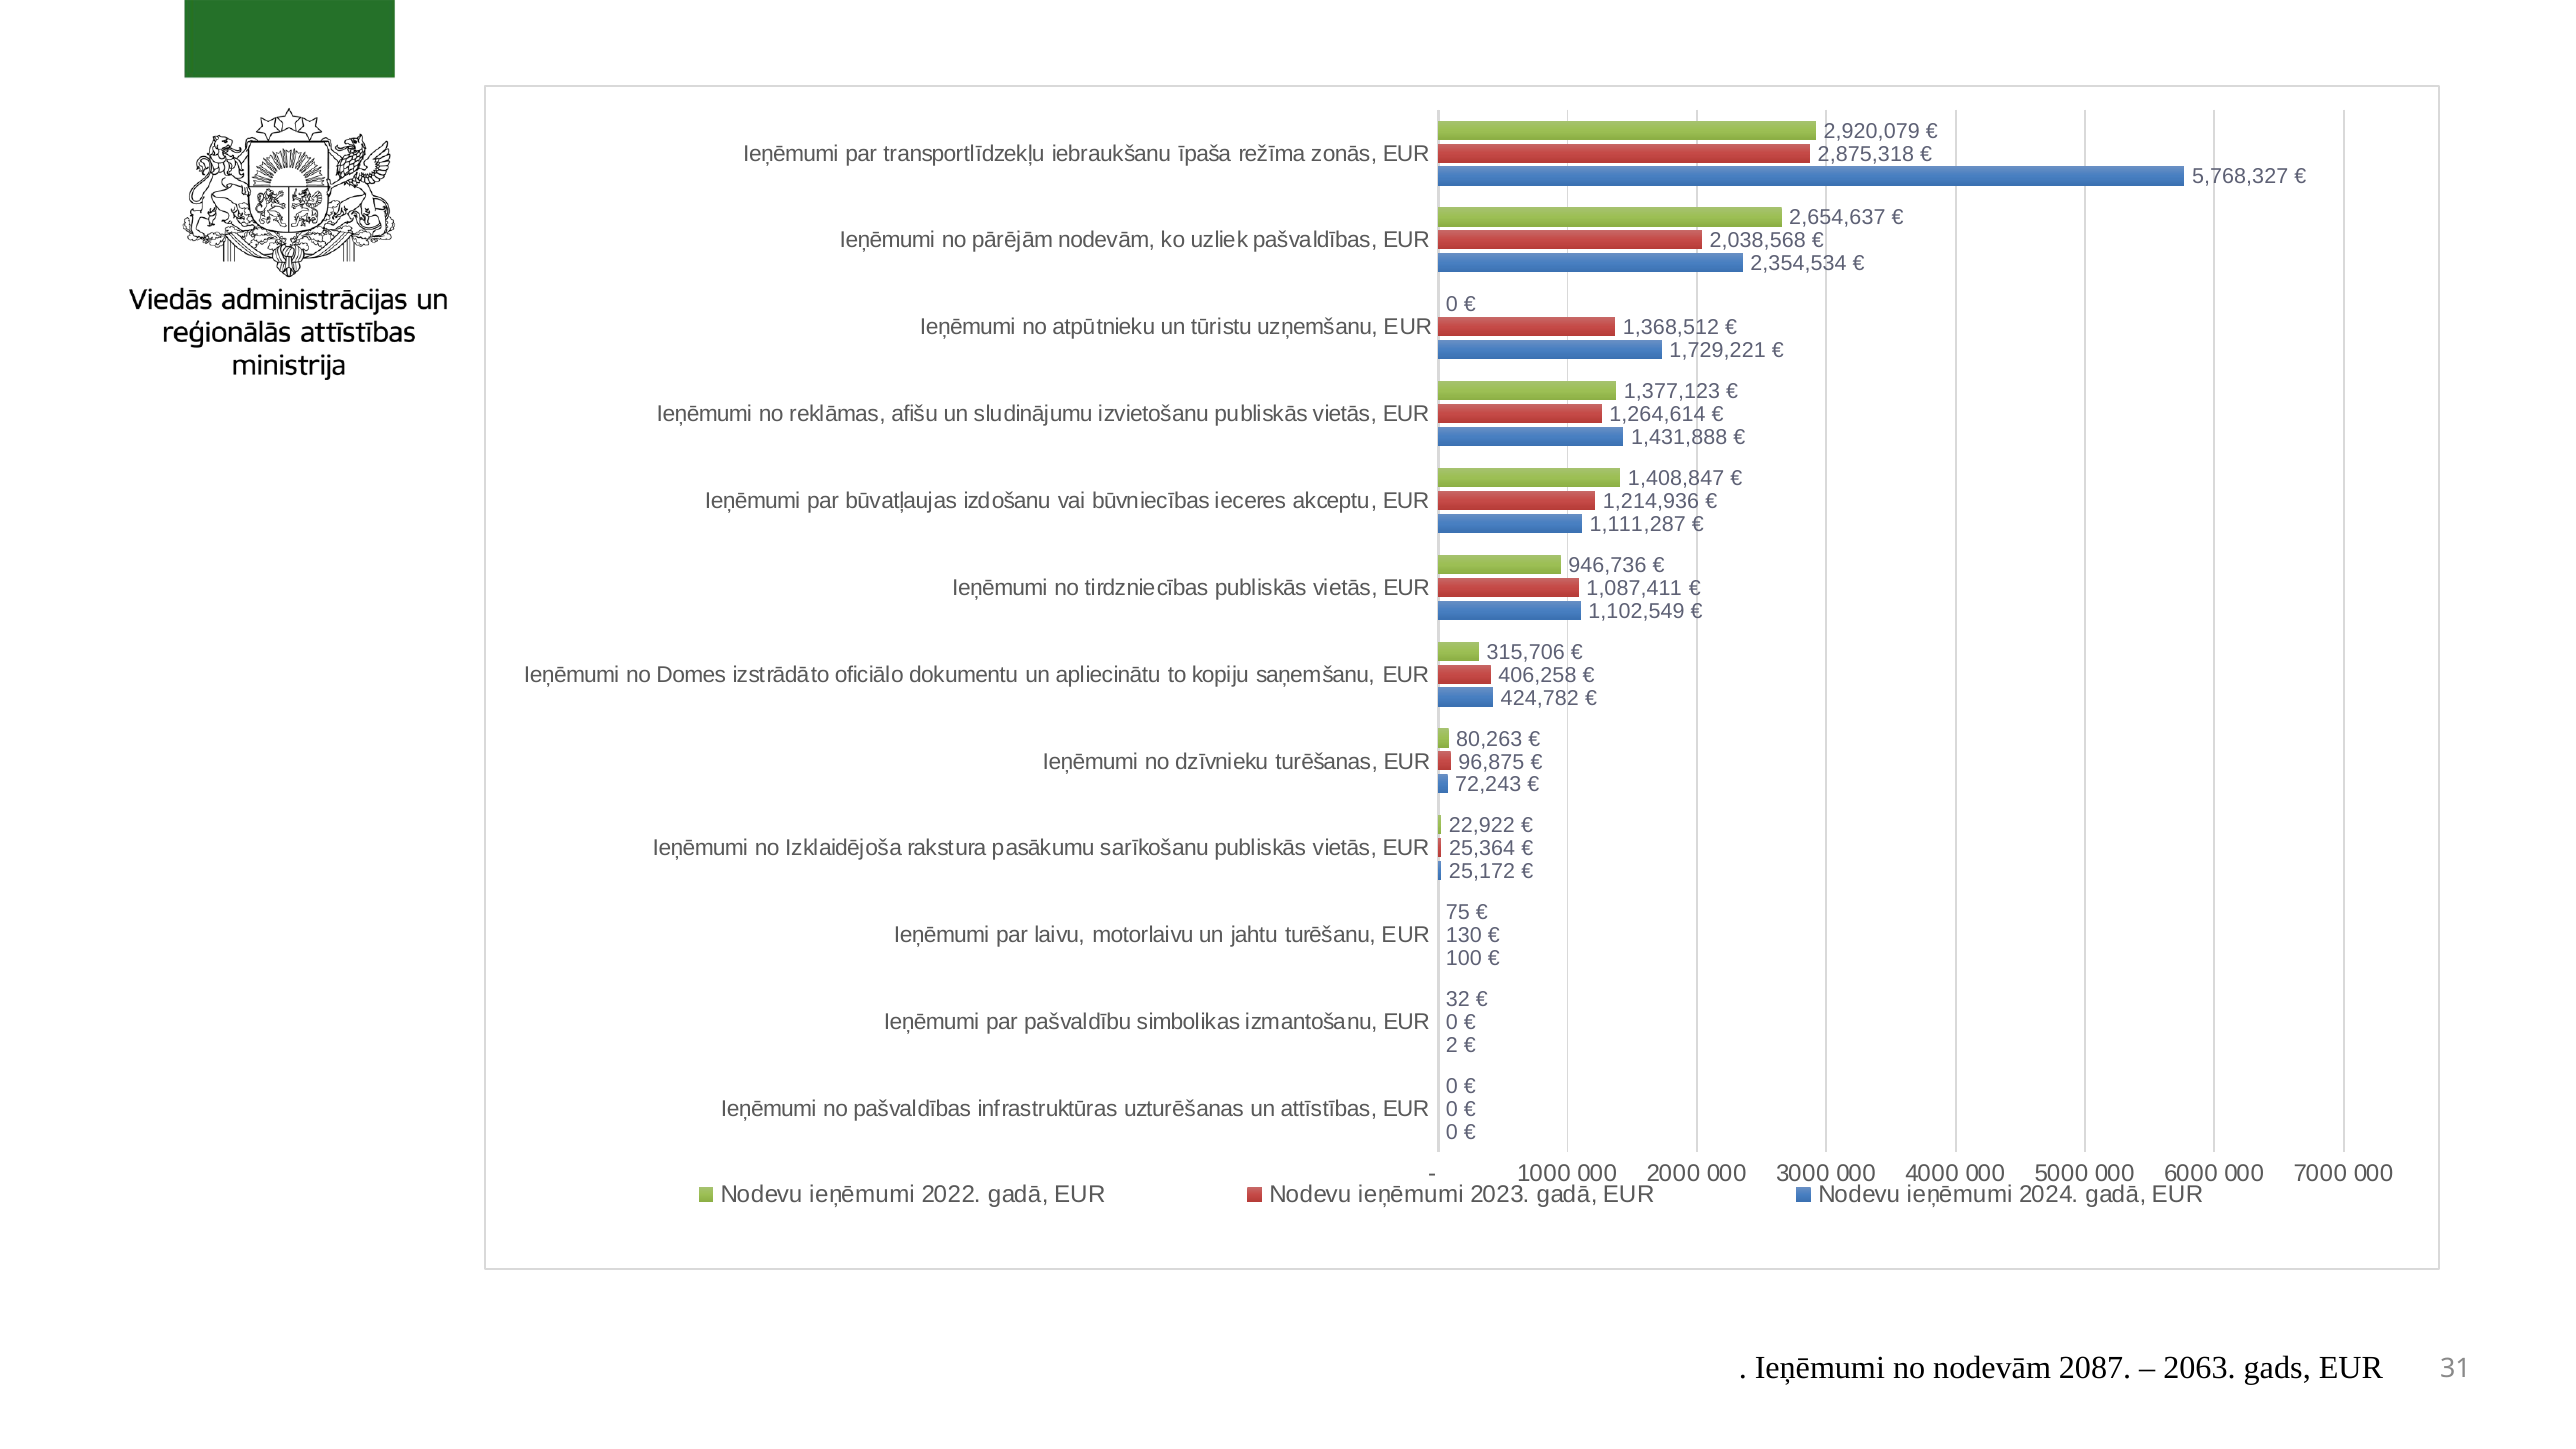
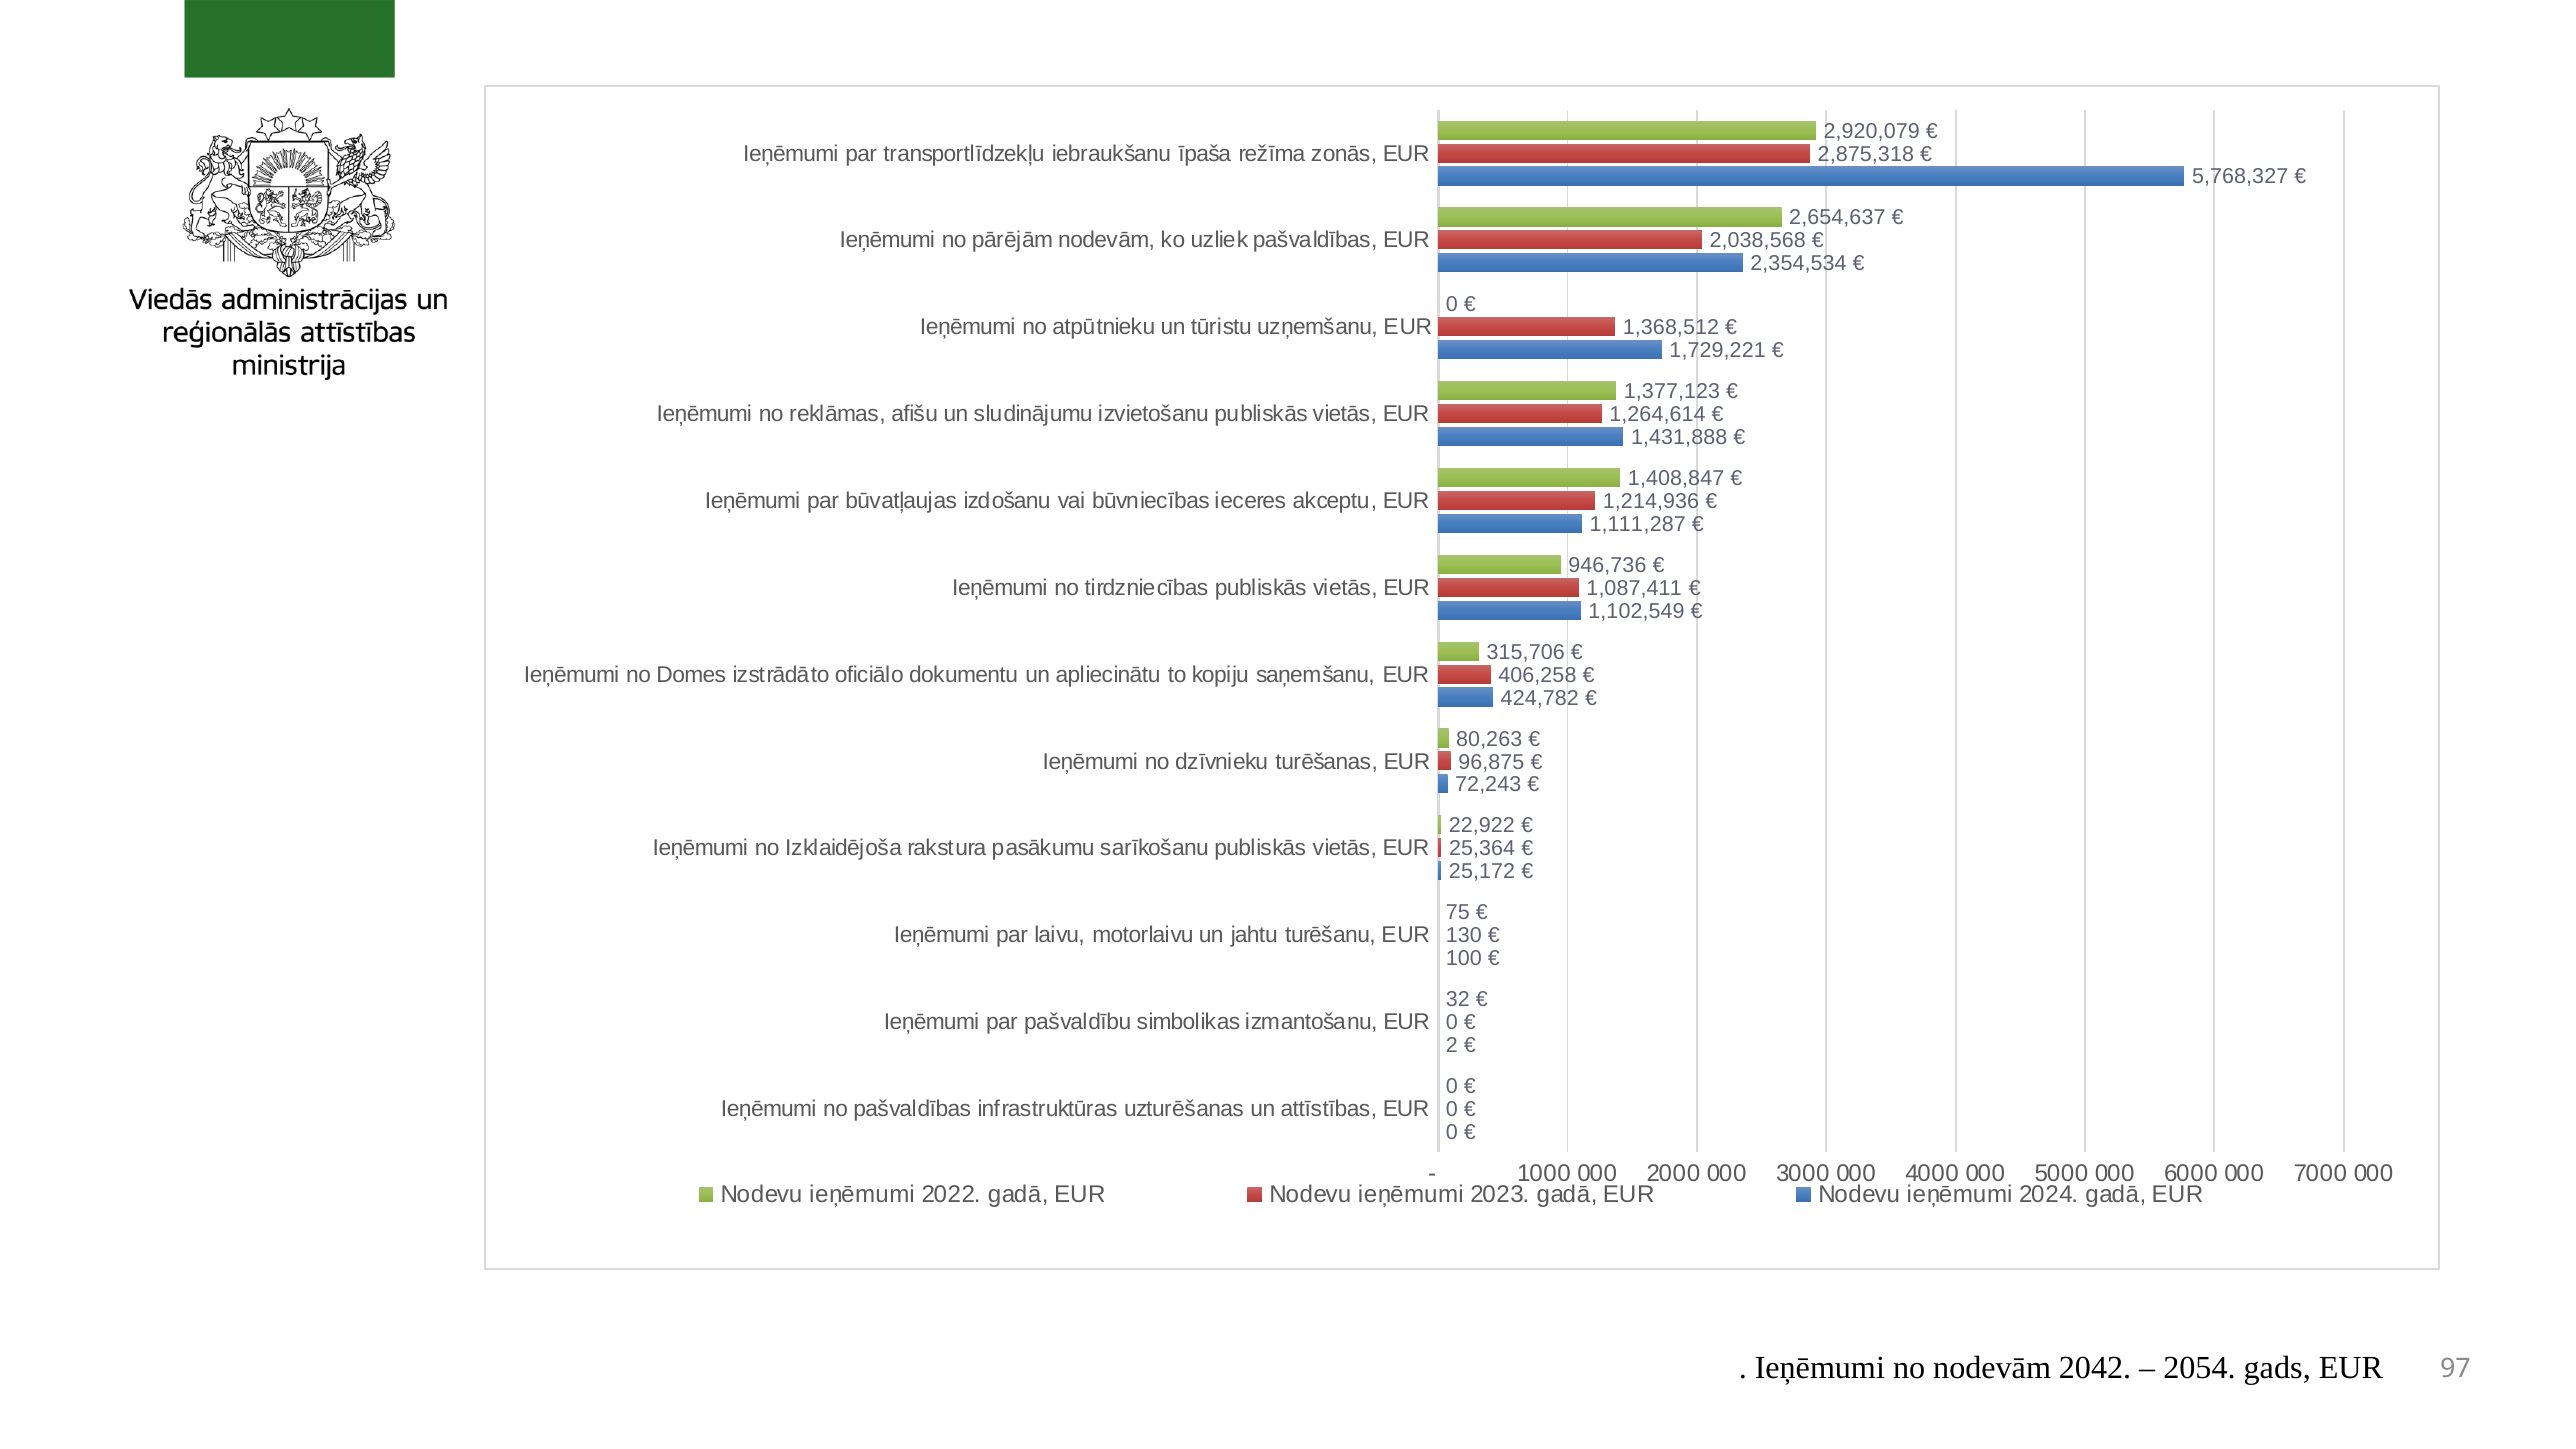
2087: 2087 -> 2042 (2095, 1368)
2063: 2063 -> 2054 (2199, 1368)
31: 31 -> 97 (2455, 1368)
